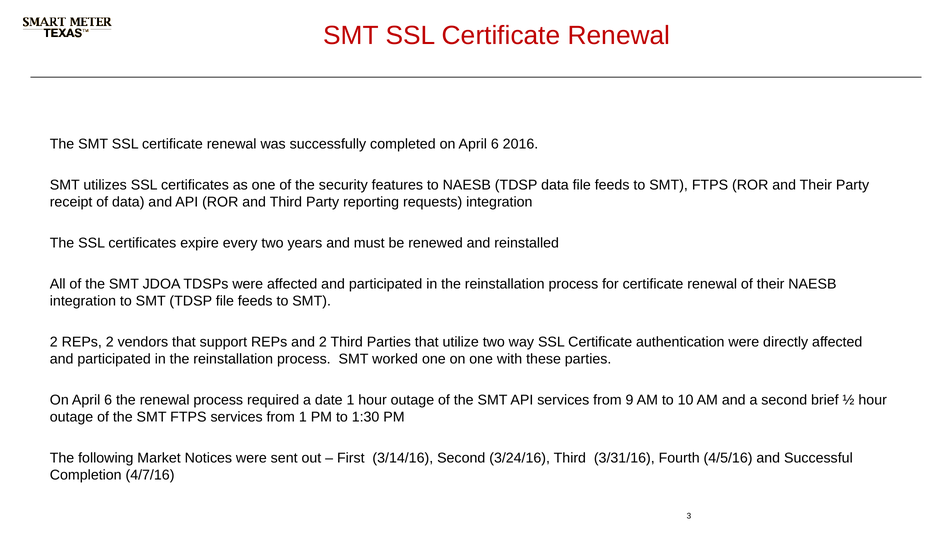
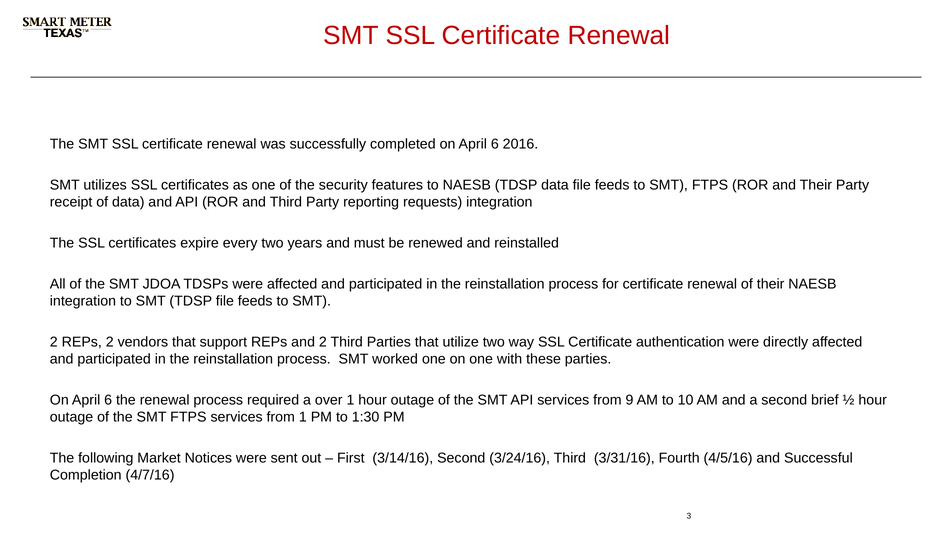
date: date -> over (329, 400)
